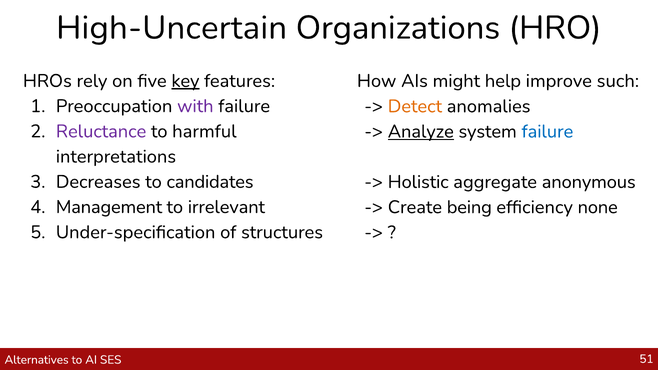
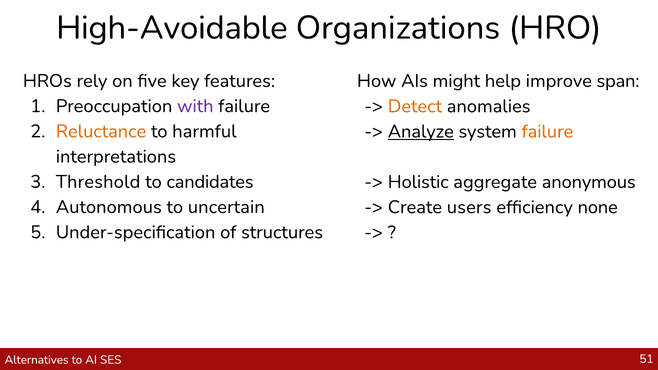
High-Uncertain: High-Uncertain -> High-Avoidable (172, 28)
key underline: present -> none (185, 81)
such: such -> span (618, 81)
Reluctance colour: purple -> orange (101, 131)
failure colour: blue -> orange (547, 132)
Decreases: Decreases -> Threshold (98, 182)
Management: Management -> Autonomous (109, 207)
irrelevant: irrelevant -> uncertain (226, 207)
being: being -> users (469, 207)
